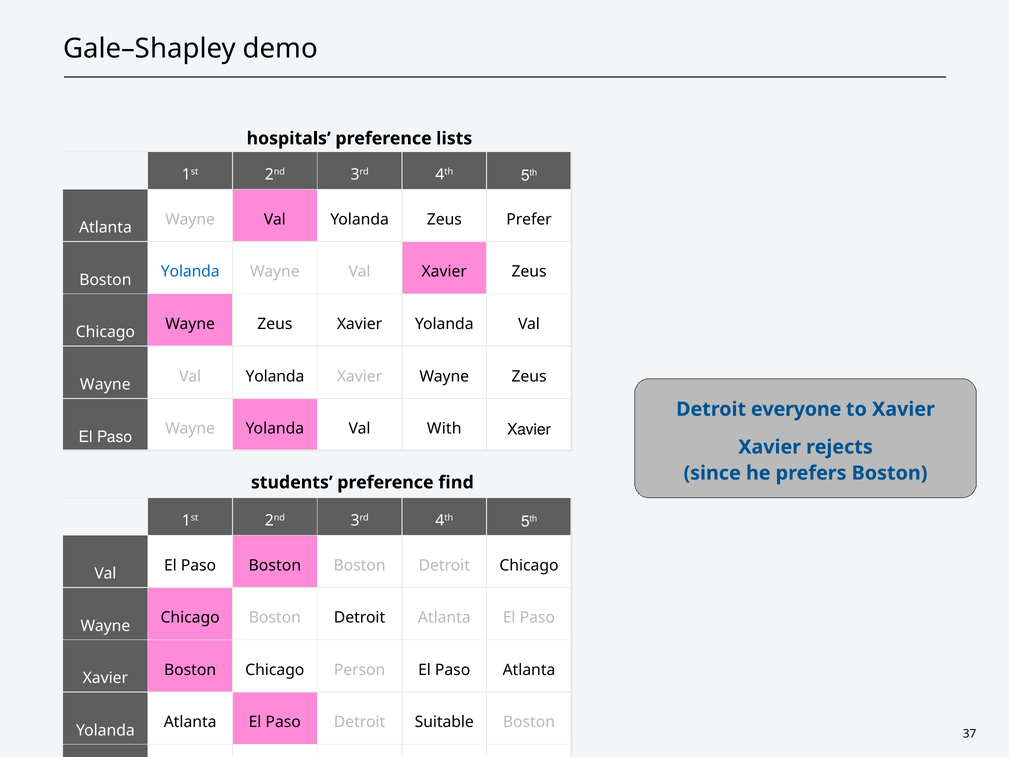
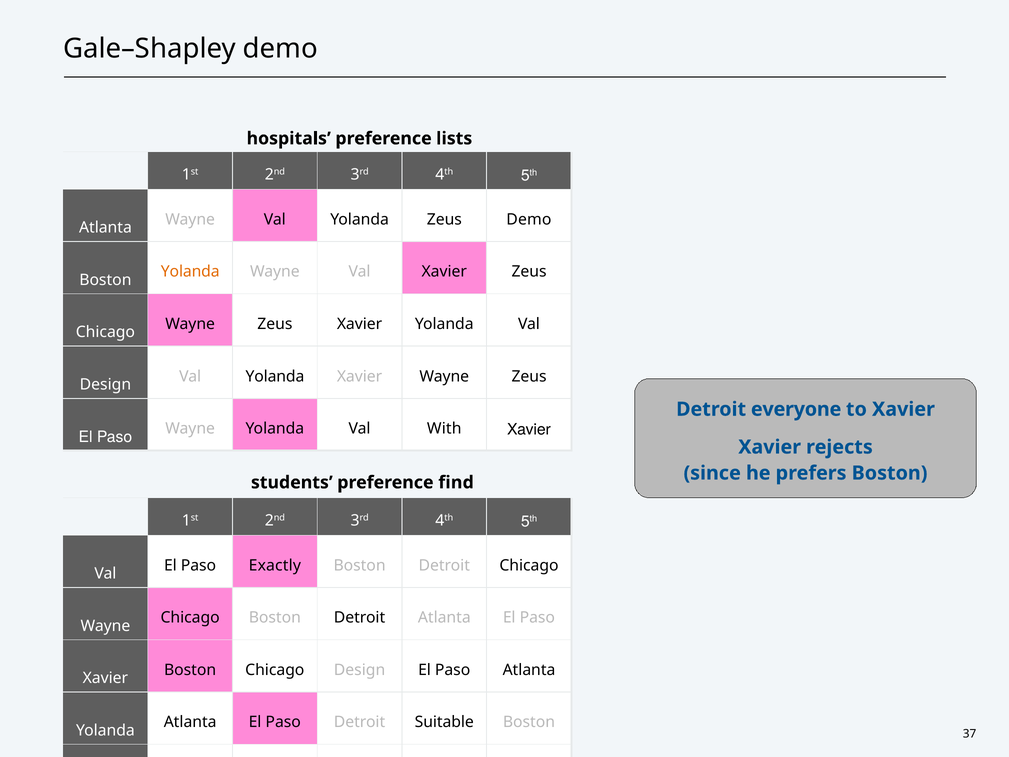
Zeus Prefer: Prefer -> Demo (529, 219)
Yolanda colour: blue -> orange (190, 272)
Wayne: Wayne -> Design (105, 384)
Paso Boston: Boston -> Exactly (275, 565)
Chicago Person: Person -> Design (360, 670)
